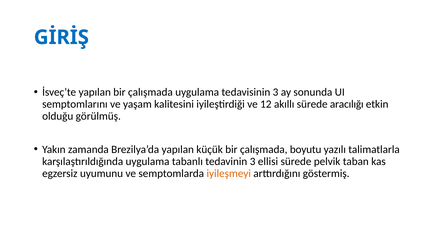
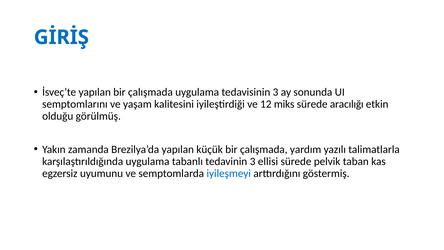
akıllı: akıllı -> miks (284, 104)
boyutu: boyutu -> yardım (306, 149)
iyileşmeyi colour: orange -> blue (229, 173)
